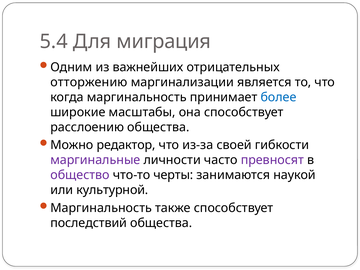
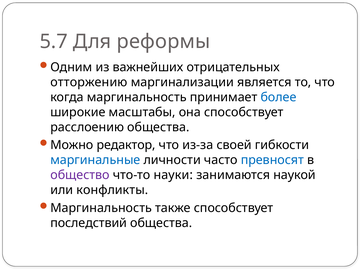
5.4: 5.4 -> 5.7 (54, 42)
миграция: миграция -> реформы (164, 42)
маргинальные colour: purple -> blue (95, 160)
превносят colour: purple -> blue (272, 160)
черты: черты -> науки (173, 175)
культурной: культурной -> конфликты (112, 190)
